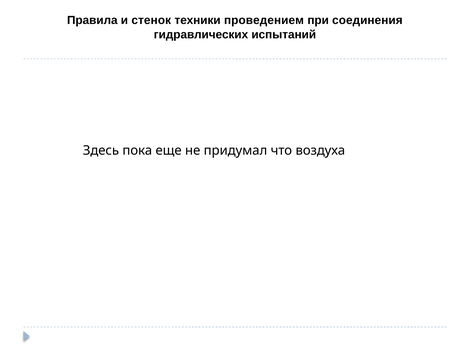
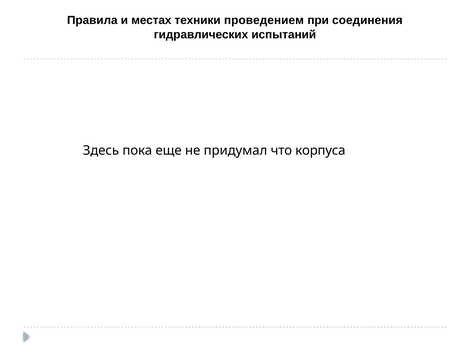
стенок: стенок -> местах (151, 20)
воздуха: воздуха -> корпуса (320, 150)
